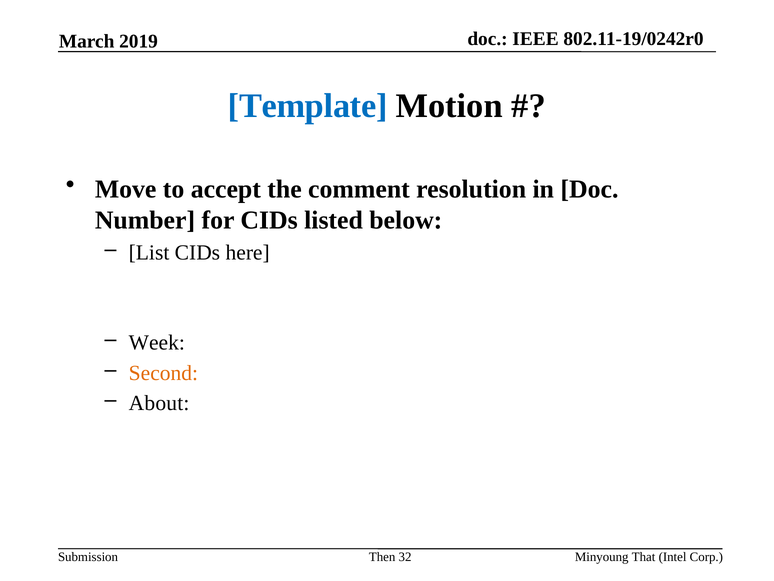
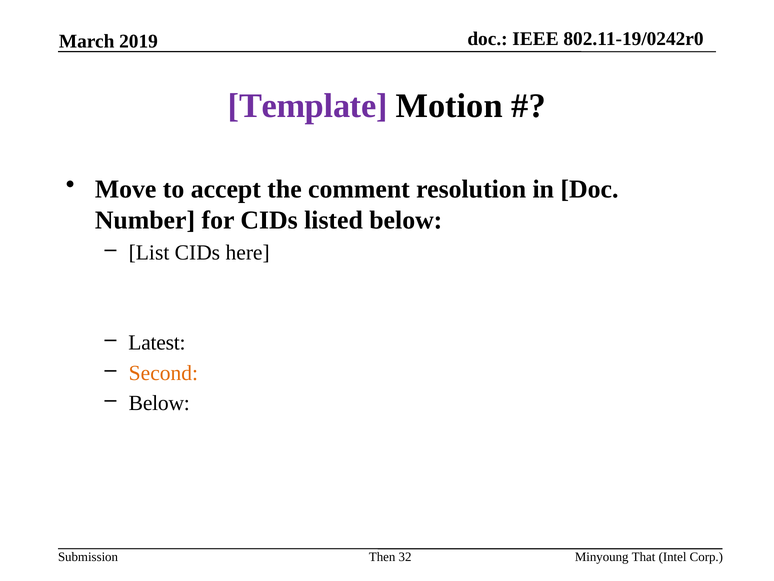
Template colour: blue -> purple (308, 106)
Week: Week -> Latest (157, 343)
About: About -> Below (159, 403)
